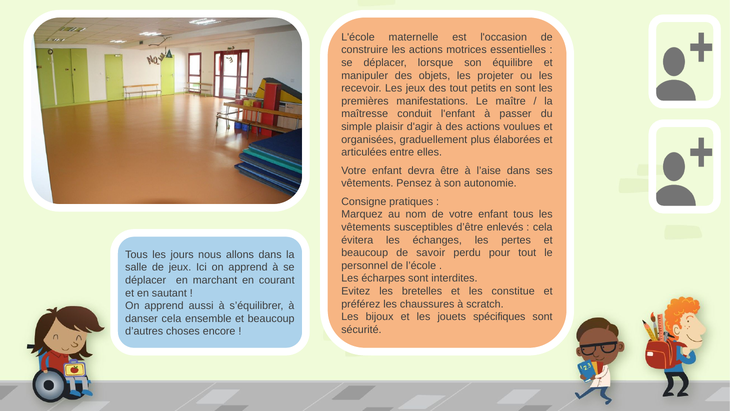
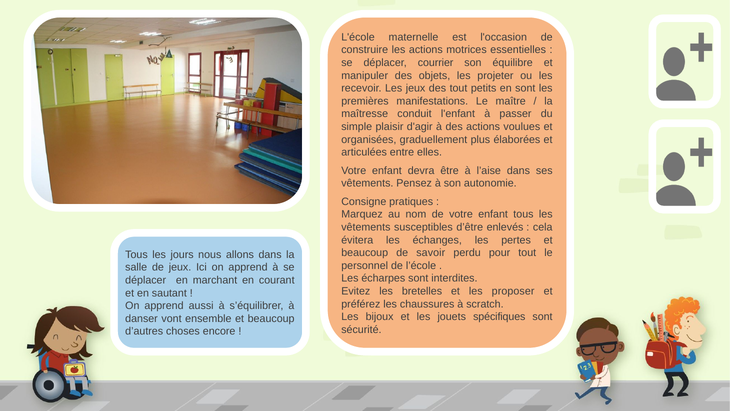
lorsque: lorsque -> courrier (436, 63)
constitue: constitue -> proposer (513, 291)
danser cela: cela -> vont (172, 318)
